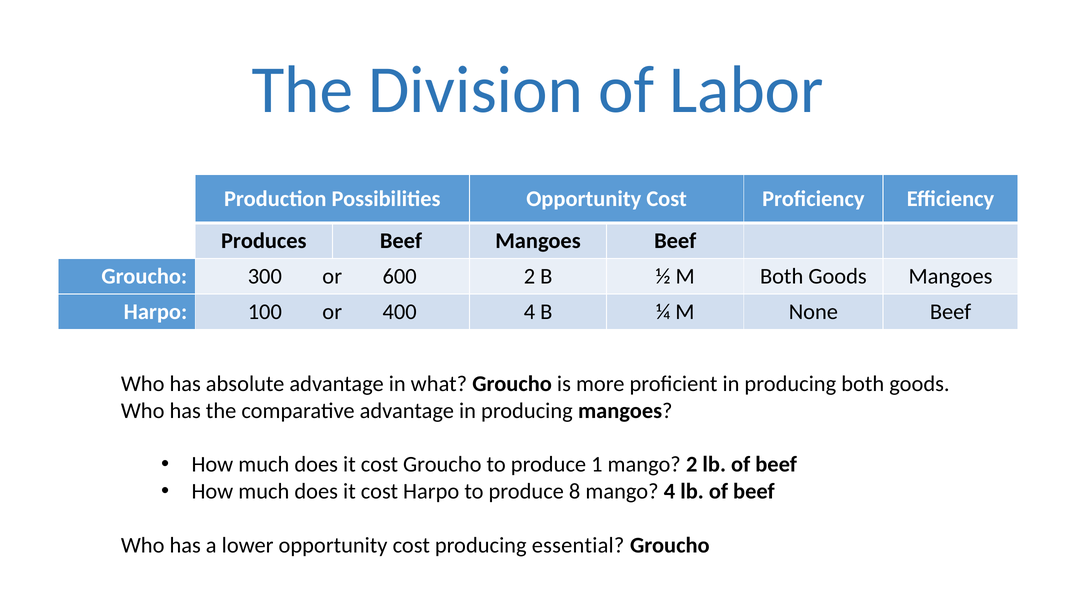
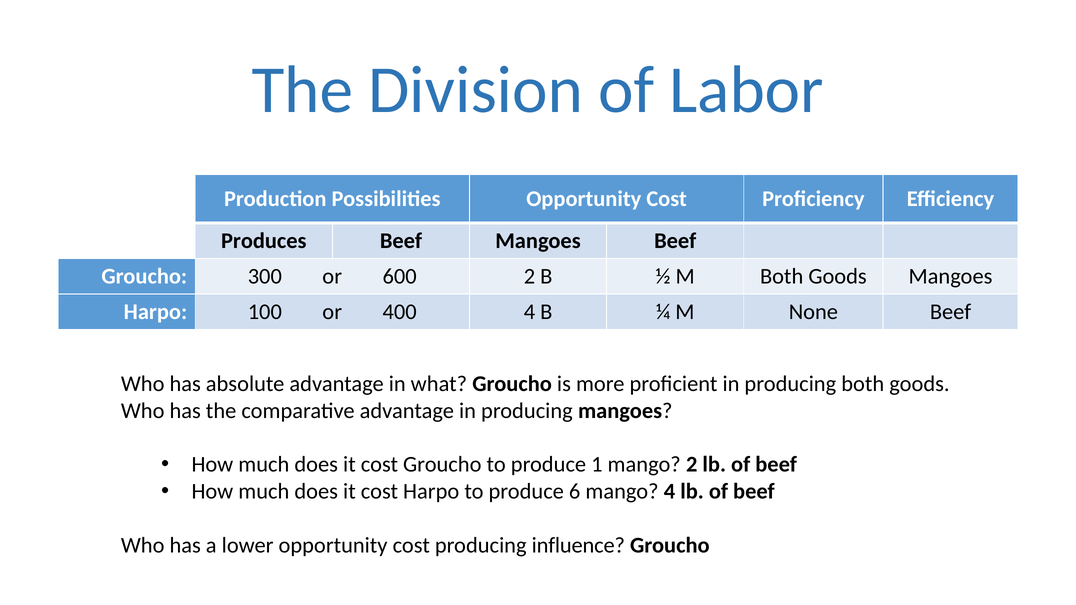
8: 8 -> 6 (575, 492)
essential: essential -> influence (578, 545)
